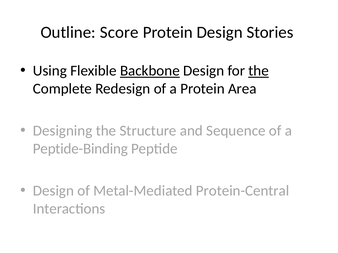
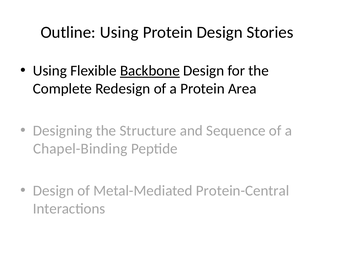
Outline Score: Score -> Using (119, 32)
the underline: present -> none (259, 71)
Peptide-Binding: Peptide-Binding -> Chapel-Binding (80, 149)
